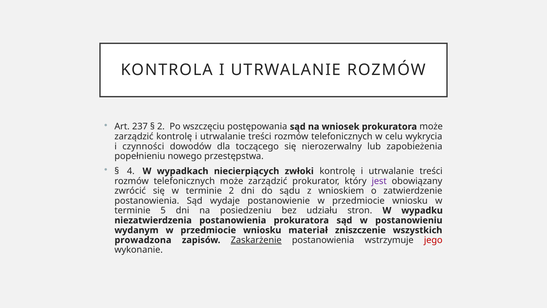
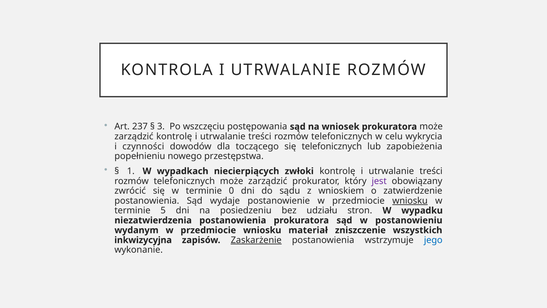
2: 2 -> 3 (161, 127)
się nierozerwalny: nierozerwalny -> telefonicznych (332, 146)
4: 4 -> 1 (131, 171)
terminie 2: 2 -> 0 (231, 191)
wniosku underline: none -> present (410, 200)
prowadzona: prowadzona -> inkwizycyjna (143, 240)
jego colour: red -> blue (433, 240)
